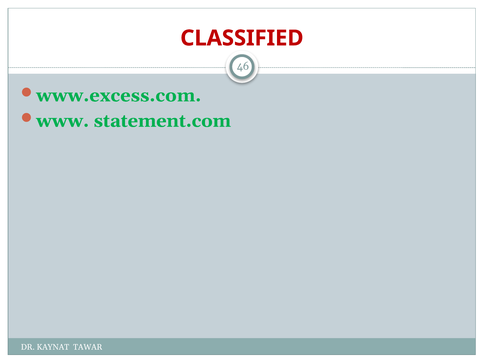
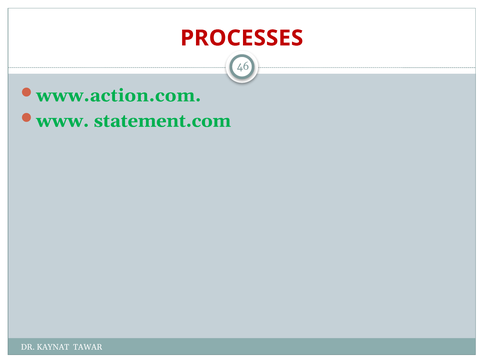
CLASSIFIED: CLASSIFIED -> PROCESSES (242, 38)
www.excess.com: www.excess.com -> www.action.com (119, 95)
